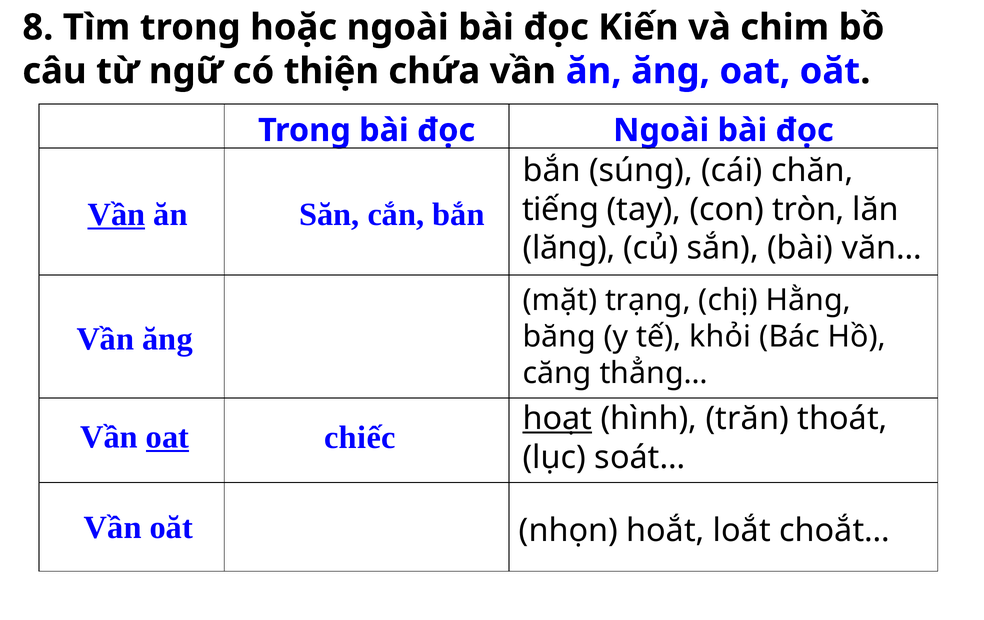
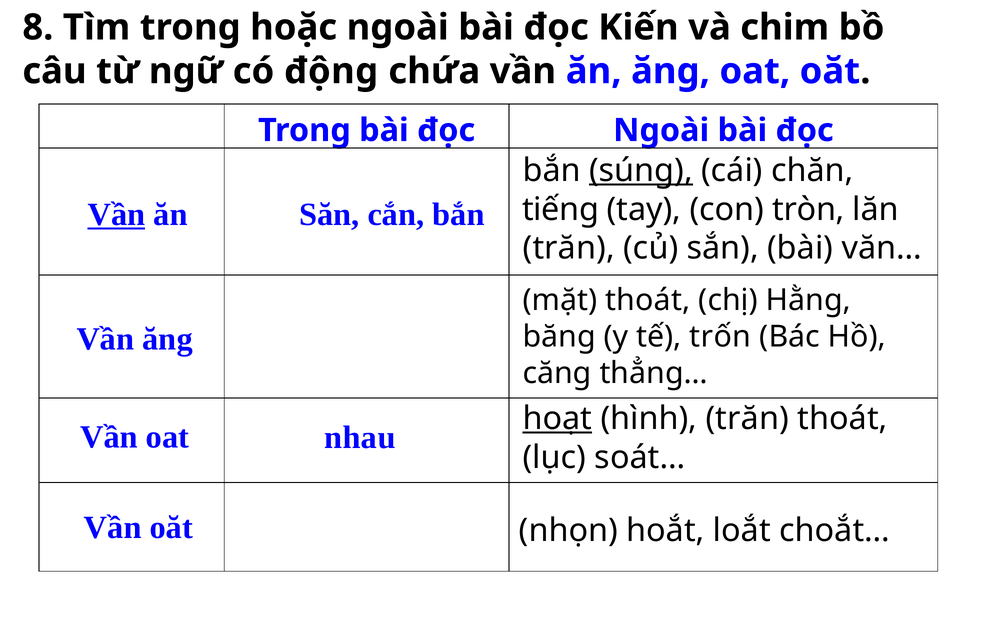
thiện: thiện -> động (331, 71)
súng underline: none -> present (641, 170)
lăng: lăng -> trăn (569, 248)
mặt trạng: trạng -> thoát (648, 300)
khỏi: khỏi -> trốn (720, 337)
oat underline: present -> none (167, 437)
chiếc: chiếc -> nhau (360, 437)
